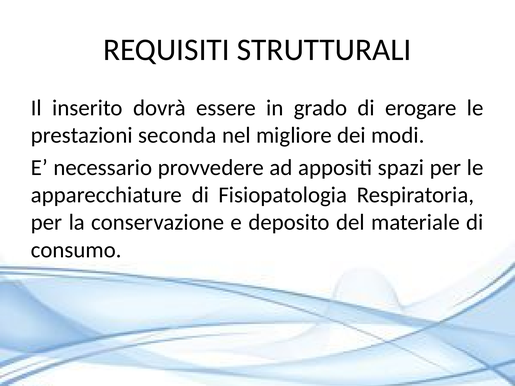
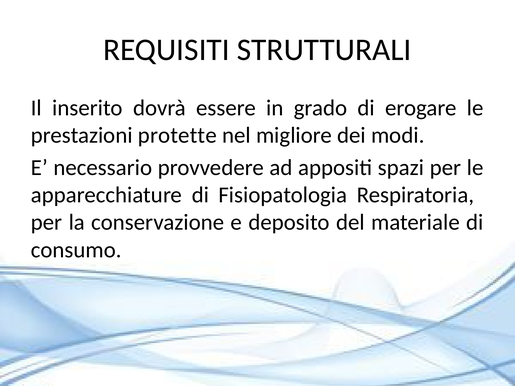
seconda: seconda -> protette (177, 136)
